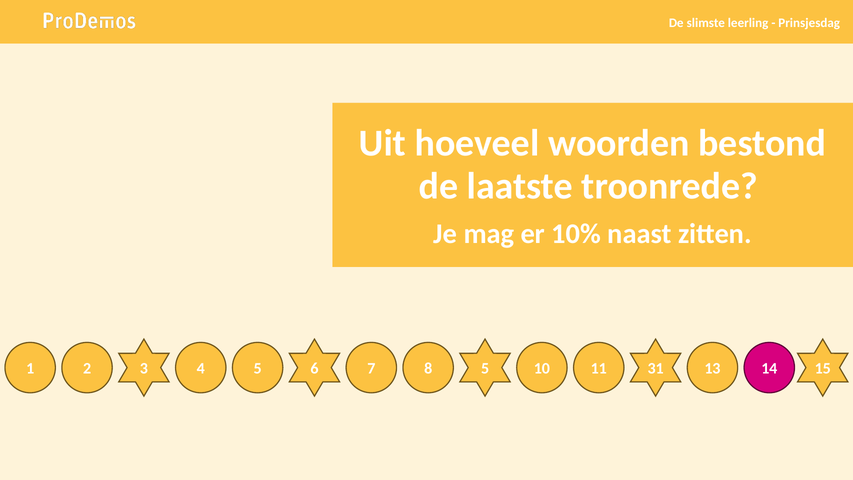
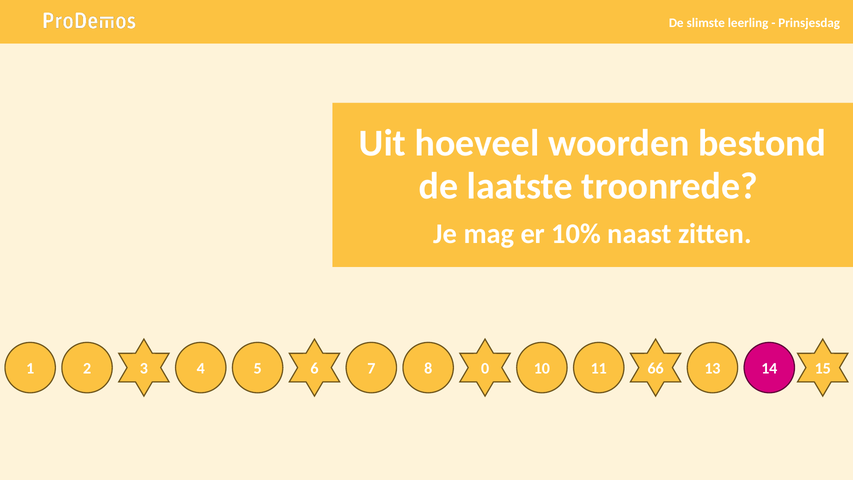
8 5: 5 -> 0 (485, 369)
31: 31 -> 66 (656, 369)
